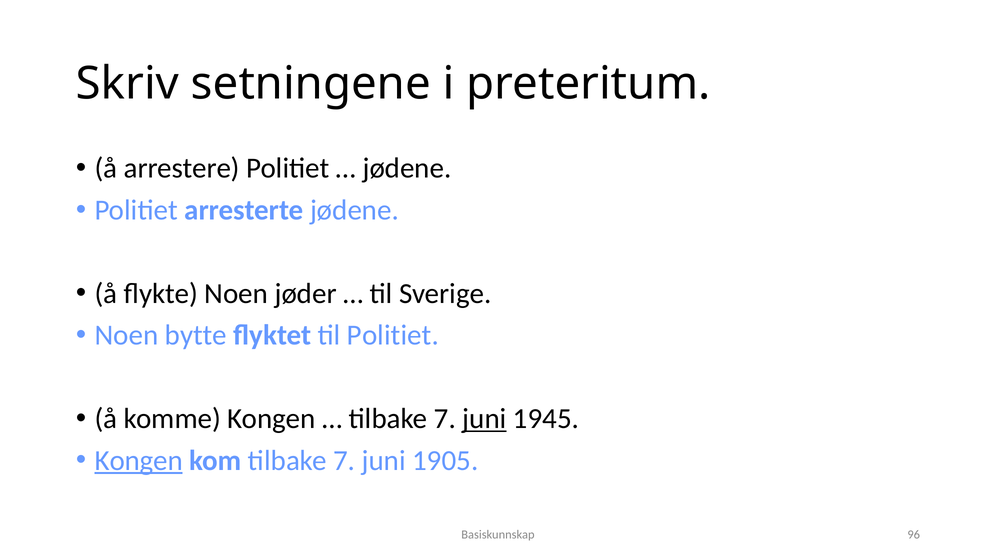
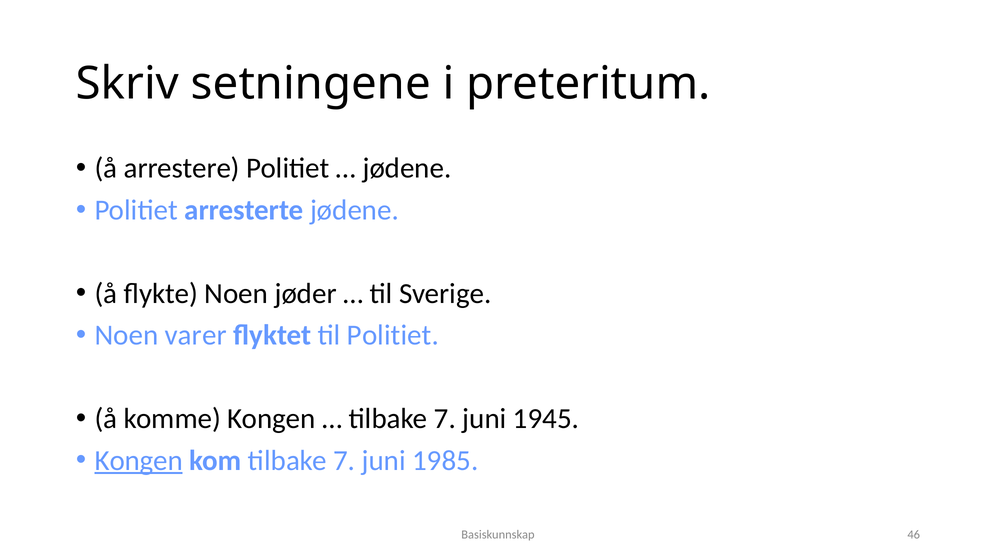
bytte: bytte -> varer (196, 335)
juni underline: present -> none (484, 419)
1905: 1905 -> 1985 (445, 461)
96: 96 -> 46 (914, 535)
